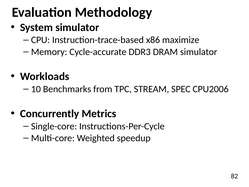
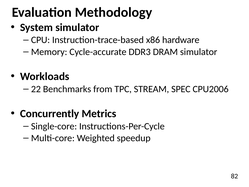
maximize: maximize -> hardware (181, 40)
10: 10 -> 22 (36, 89)
